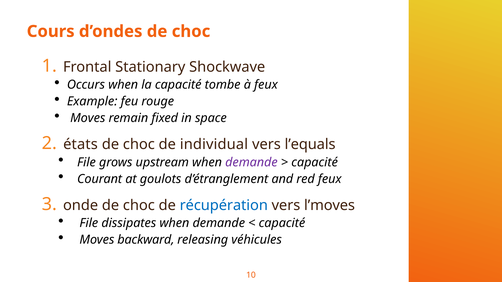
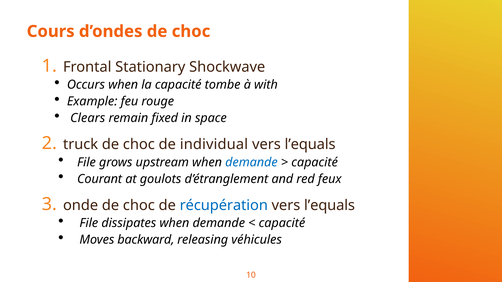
à feux: feux -> with (266, 85)
Moves: Moves -> Clears (88, 118)
états: états -> truck (81, 145)
demande colour: purple -> blue (251, 162)
l’moves: l’moves -> l’equals (330, 206)
